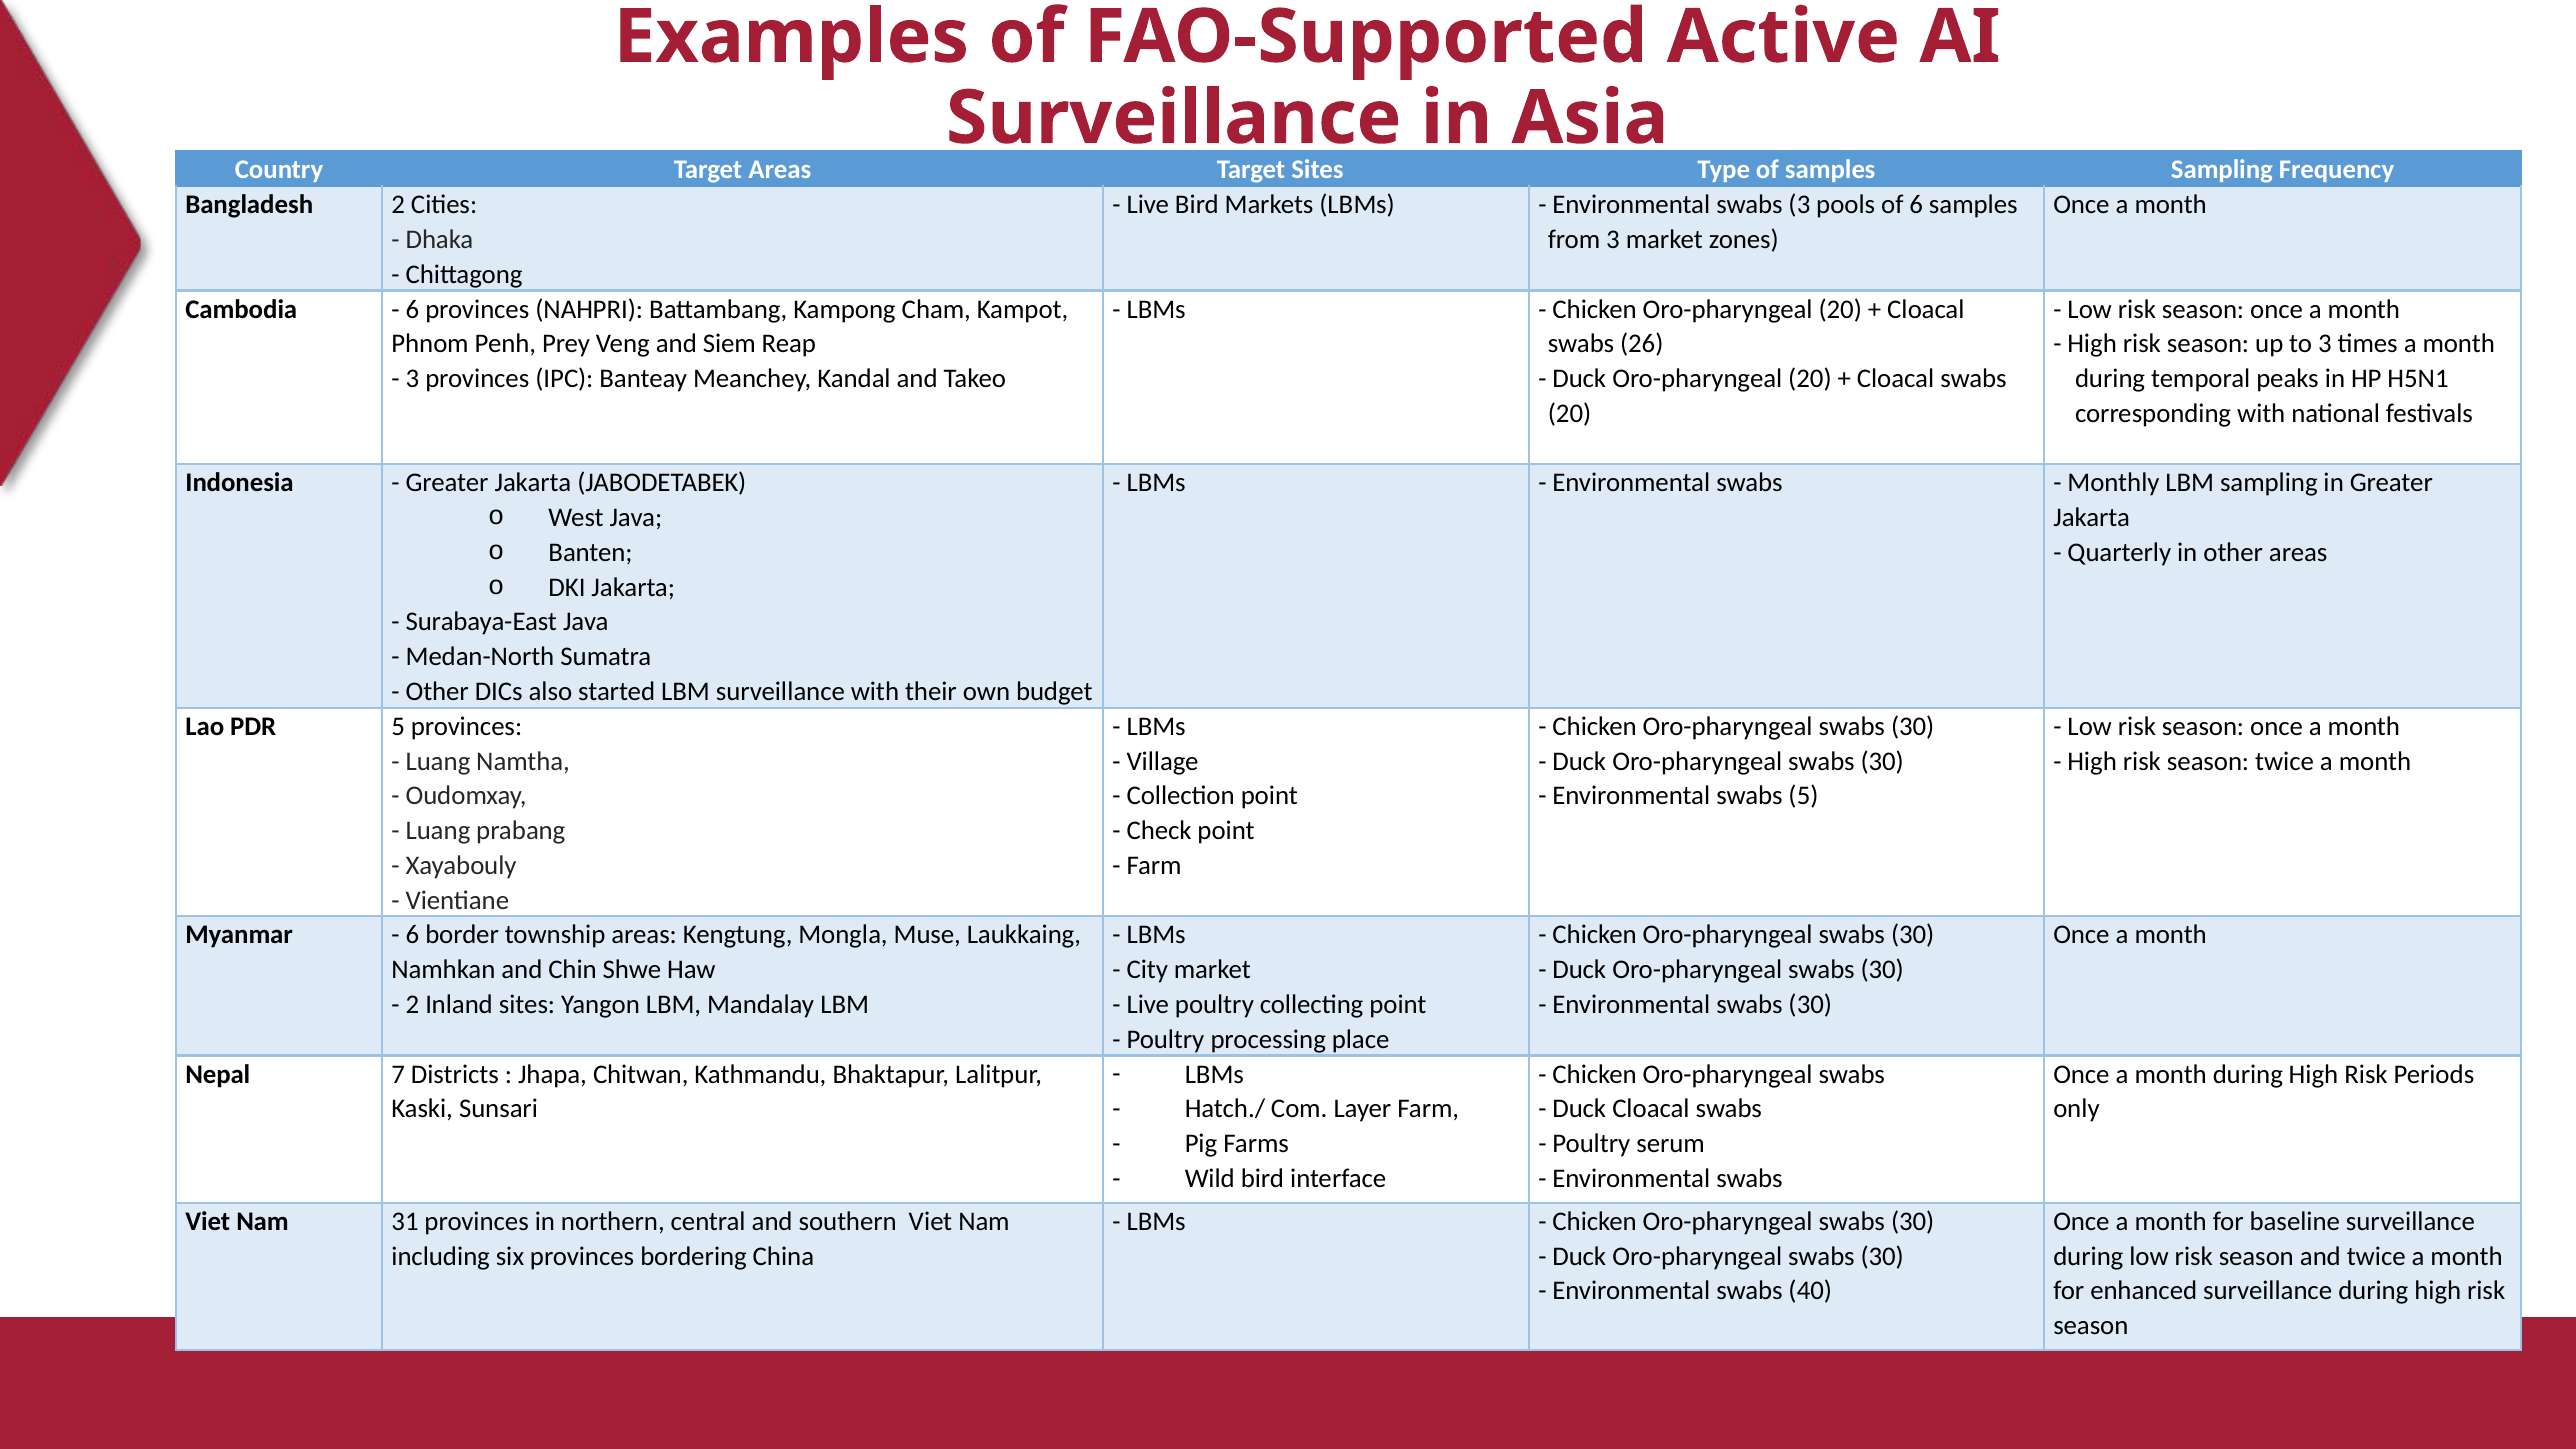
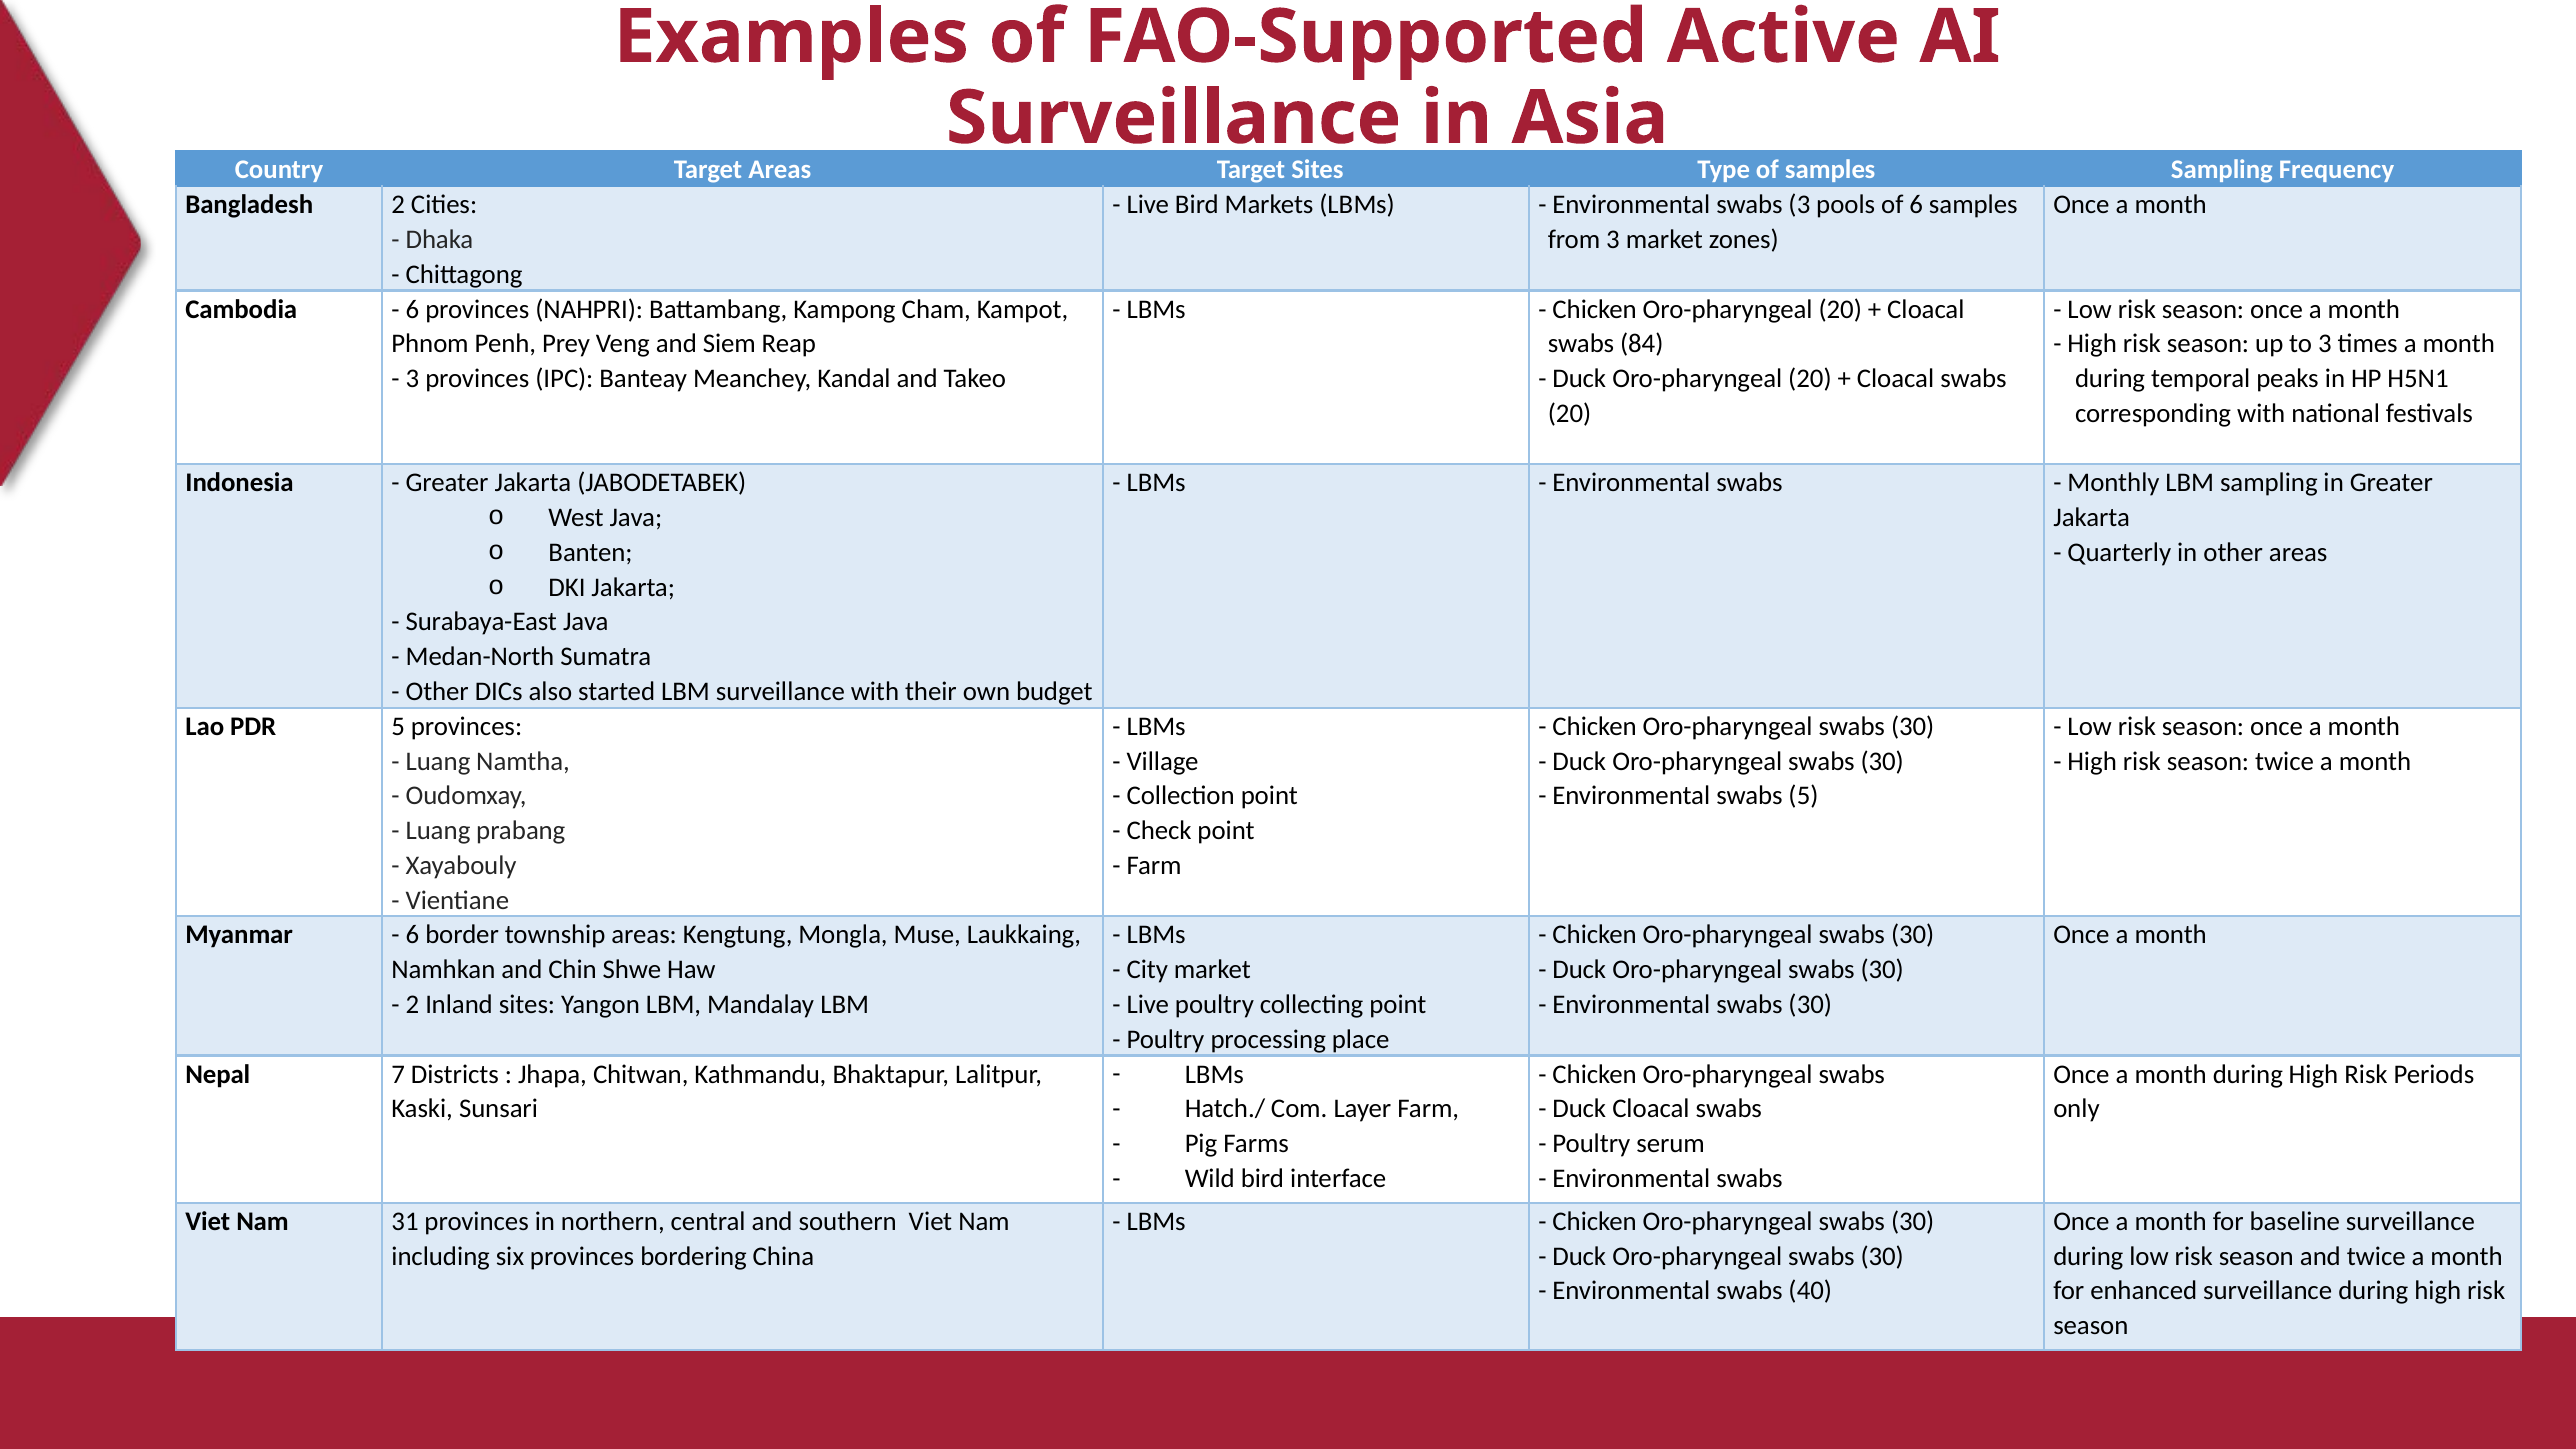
26: 26 -> 84 (1642, 344)
